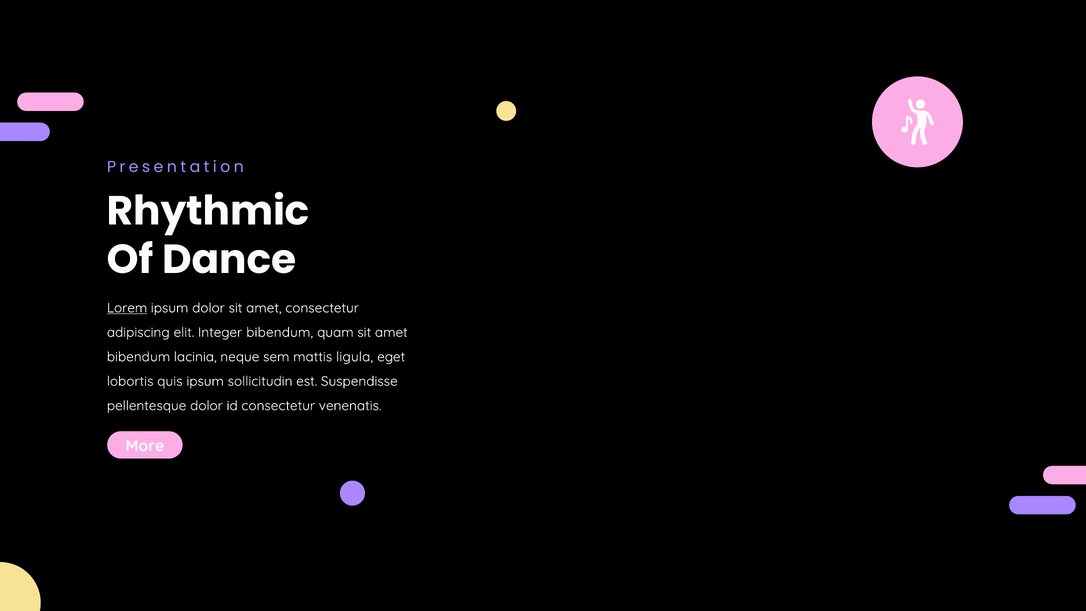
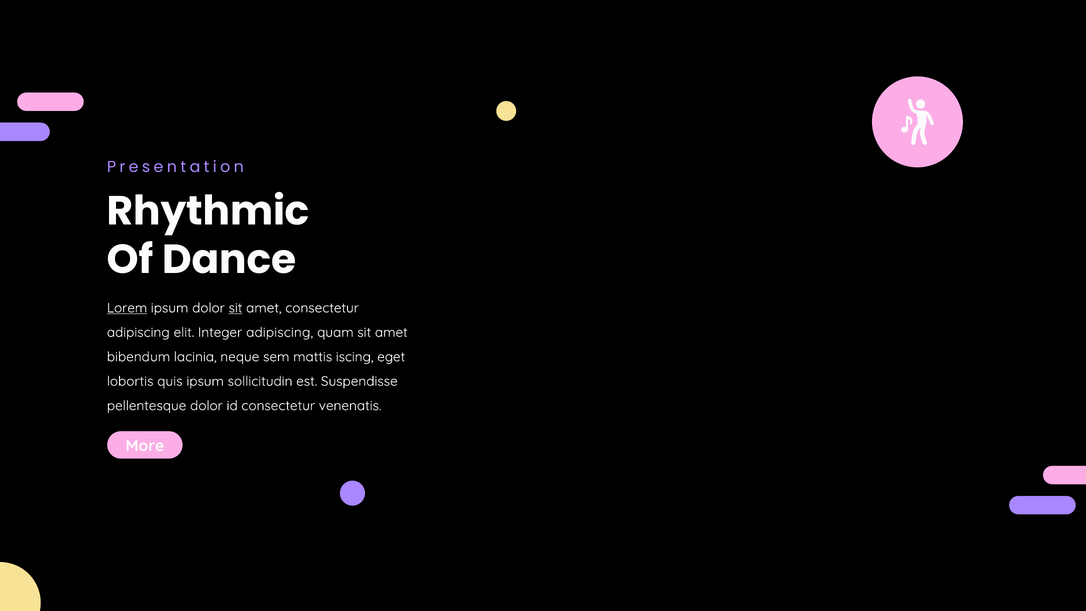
sit underline: none -> present (236, 308)
Integer bibendum: bibendum -> adipiscing (280, 332)
ligula: ligula -> iscing (355, 357)
